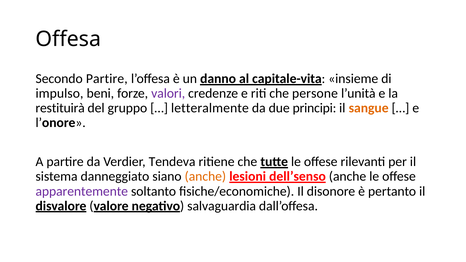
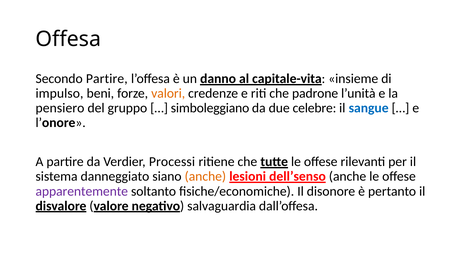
valori colour: purple -> orange (168, 93)
persone: persone -> padrone (315, 93)
restituirà: restituirà -> pensiero (60, 108)
letteralmente: letteralmente -> simboleggiano (210, 108)
principi: principi -> celebre (314, 108)
sangue colour: orange -> blue (369, 108)
Tendeva: Tendeva -> Processi (172, 162)
